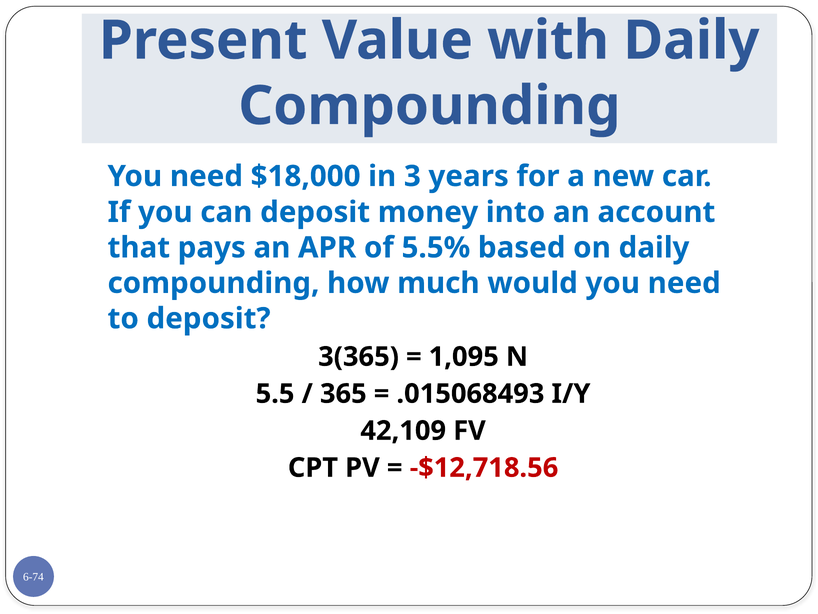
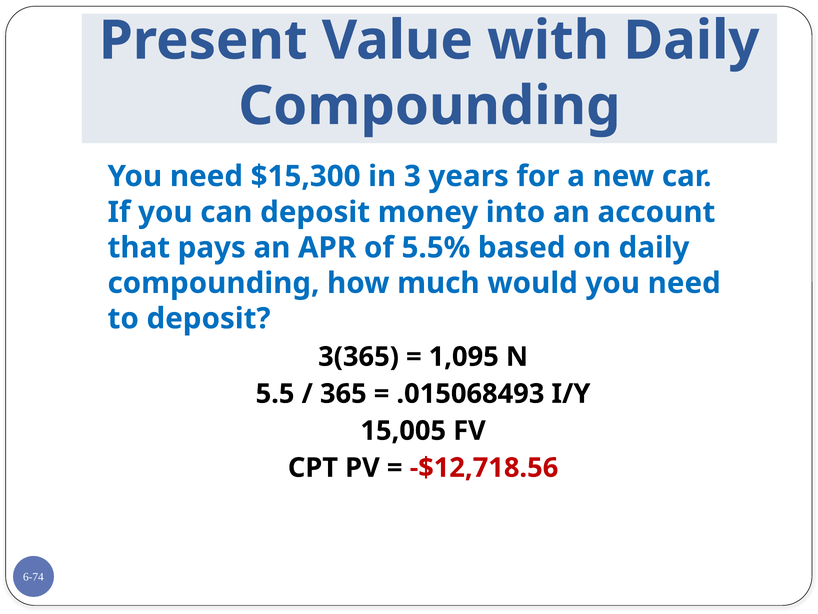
$18,000: $18,000 -> $15,300 (306, 176)
42,109: 42,109 -> 15,005 (403, 430)
